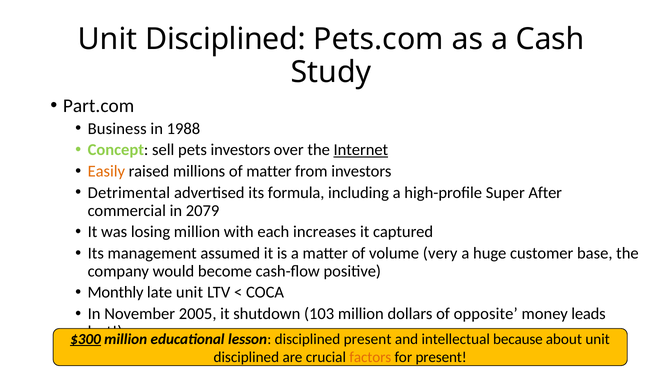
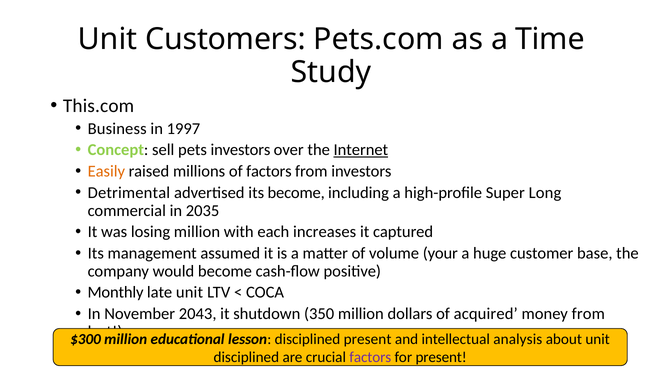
Disciplined: Disciplined -> Customers (225, 39)
Cash: Cash -> Time (550, 39)
Part.com: Part.com -> This.com (99, 106)
1988: 1988 -> 1997 (183, 128)
of matter: matter -> factors (269, 171)
its formula: formula -> become (296, 192)
After: After -> Long (545, 192)
2079: 2079 -> 2035 (203, 210)
very: very -> your (440, 253)
2005: 2005 -> 2043 (198, 313)
103: 103 -> 350 (319, 313)
opposite: opposite -> acquired (486, 313)
money leads: leads -> from (588, 313)
$300 underline: present -> none (86, 338)
because: because -> analysis (518, 338)
factors colour: orange -> purple (370, 357)
